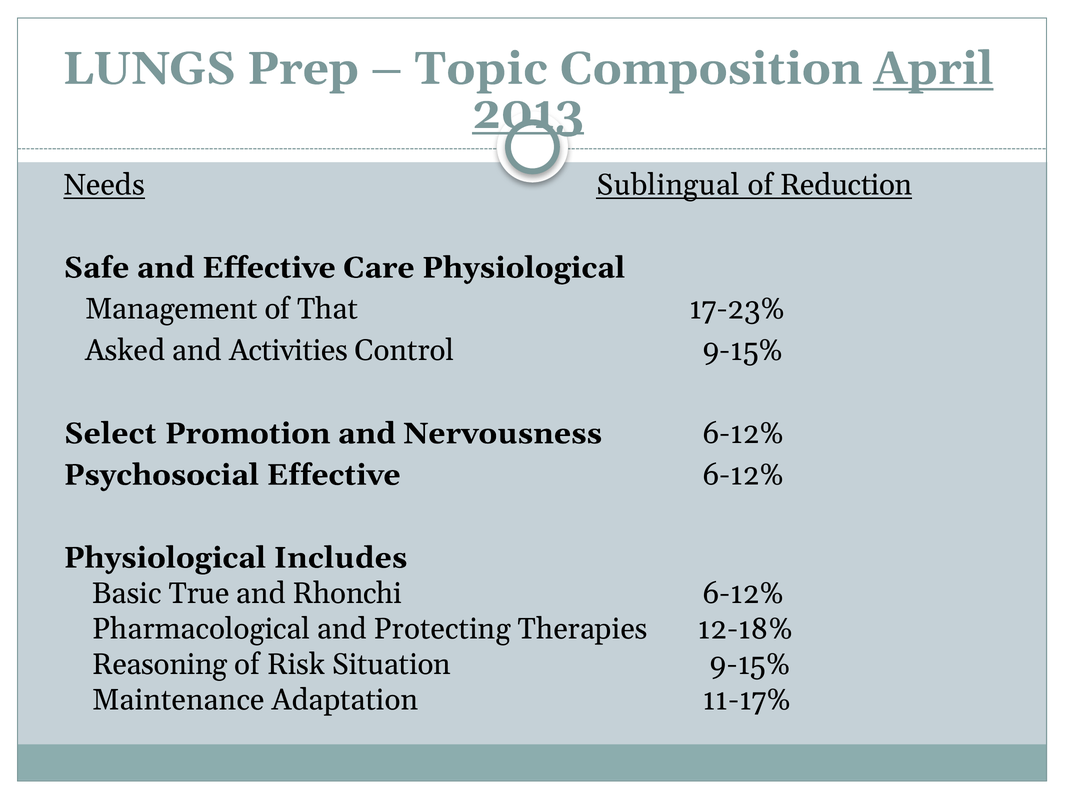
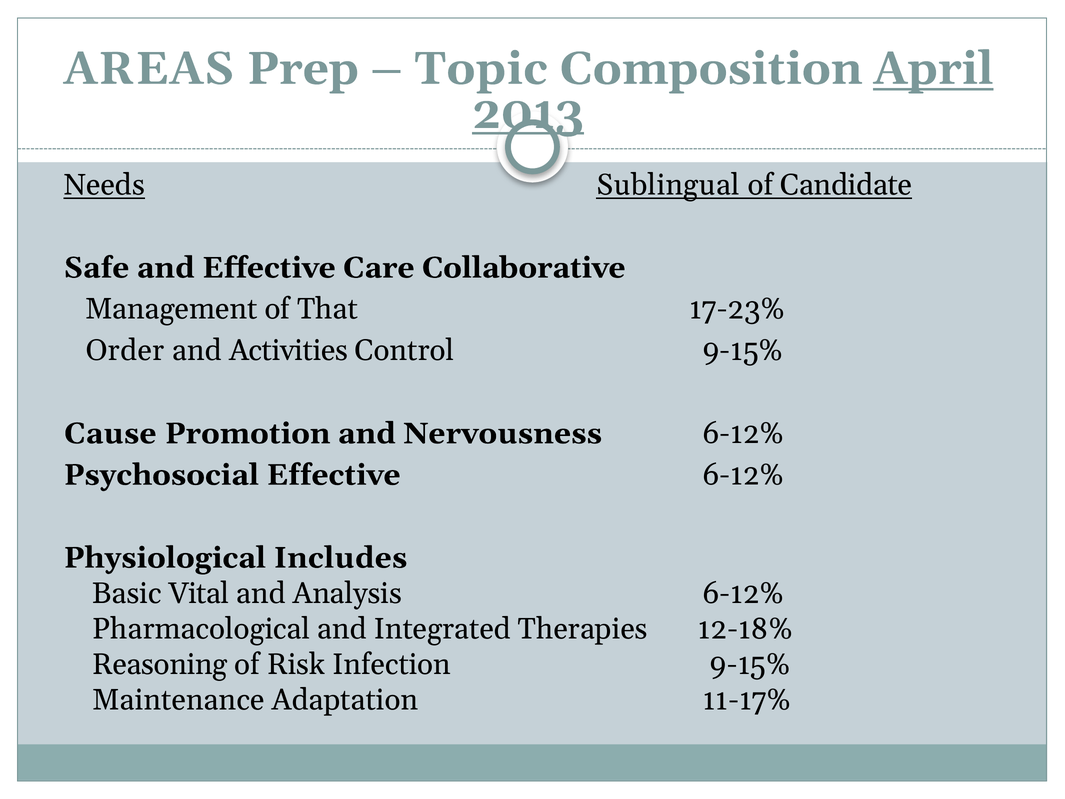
LUNGS: LUNGS -> AREAS (149, 69)
Reduction: Reduction -> Candidate (846, 185)
Care Physiological: Physiological -> Collaborative (524, 268)
Asked: Asked -> Order (125, 351)
Select: Select -> Cause (110, 433)
True: True -> Vital (199, 593)
Rhonchi: Rhonchi -> Analysis (347, 593)
Protecting: Protecting -> Integrated (442, 629)
Situation: Situation -> Infection (392, 664)
